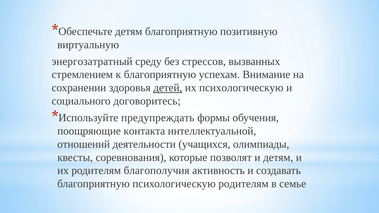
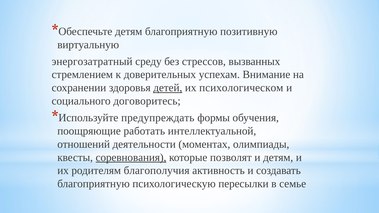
к благоприятную: благоприятную -> доверительных (160, 75)
их психологическую: психологическую -> психологическом (241, 88)
контакта: контакта -> работать (144, 131)
учащихся: учащихся -> моментах (204, 144)
соревнования underline: none -> present (131, 157)
психологическую родителям: родителям -> пересылки (243, 184)
